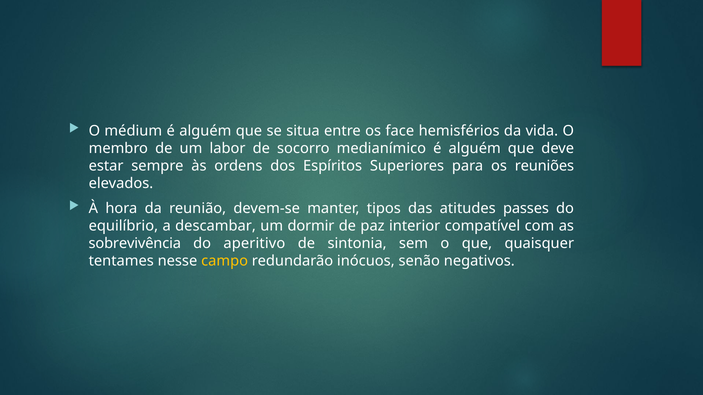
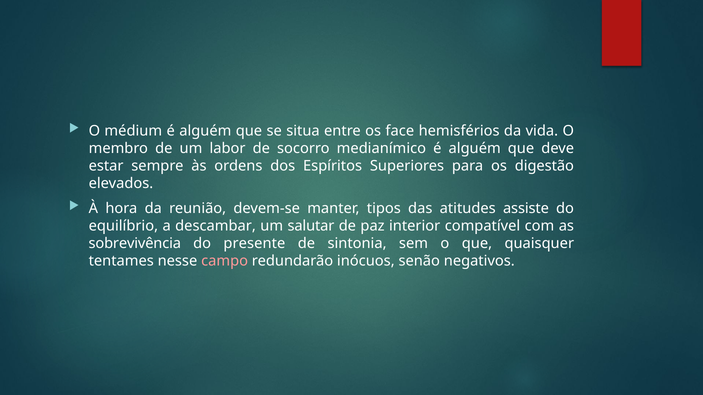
reuniões: reuniões -> digestão (544, 166)
passes: passes -> assiste (526, 208)
dormir: dormir -> salutar (311, 226)
aperitivo: aperitivo -> presente (254, 244)
campo colour: yellow -> pink (225, 261)
